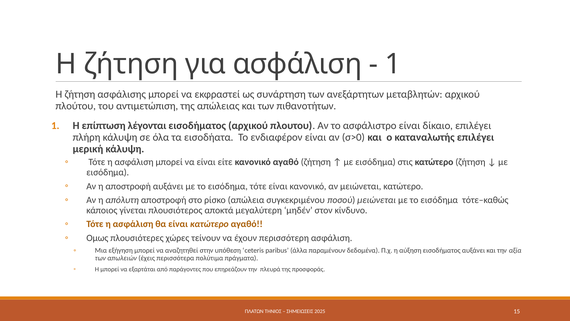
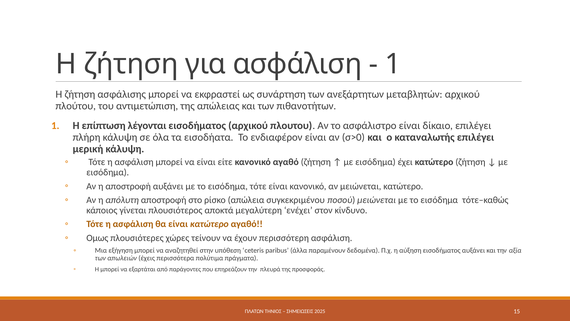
στις: στις -> έχει (405, 162)
μηδέν: μηδέν -> ενέχει (298, 210)
